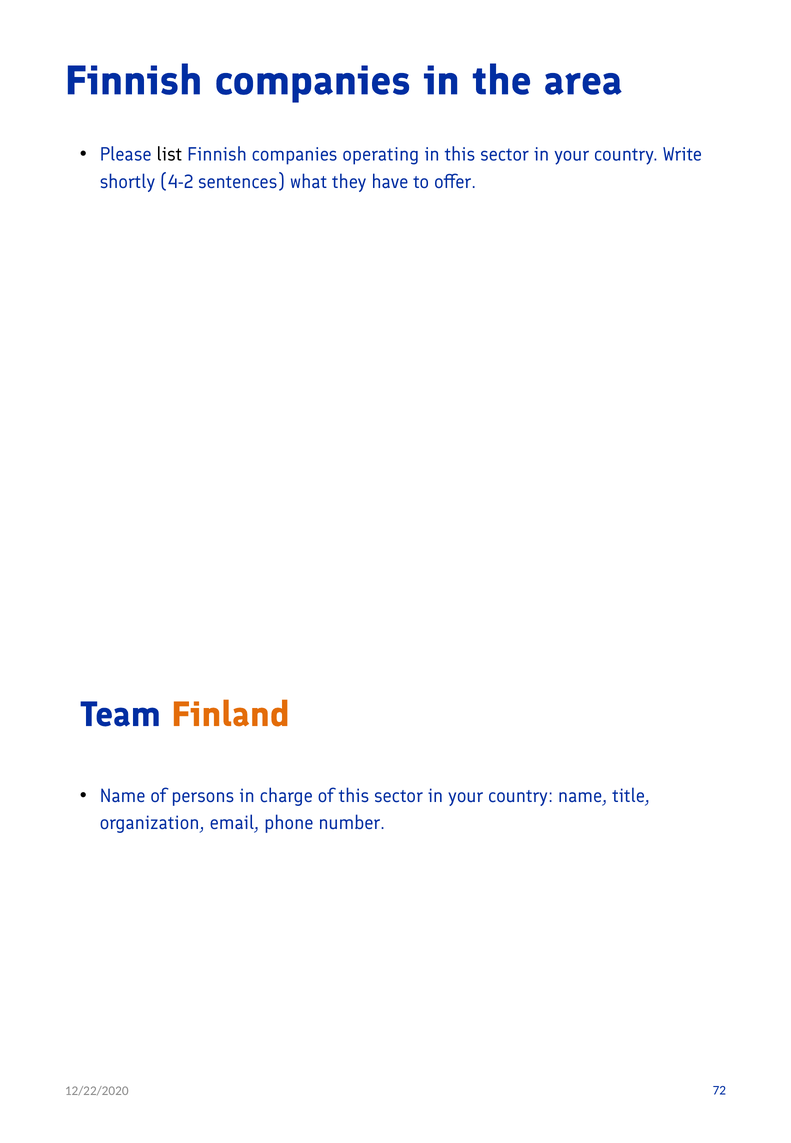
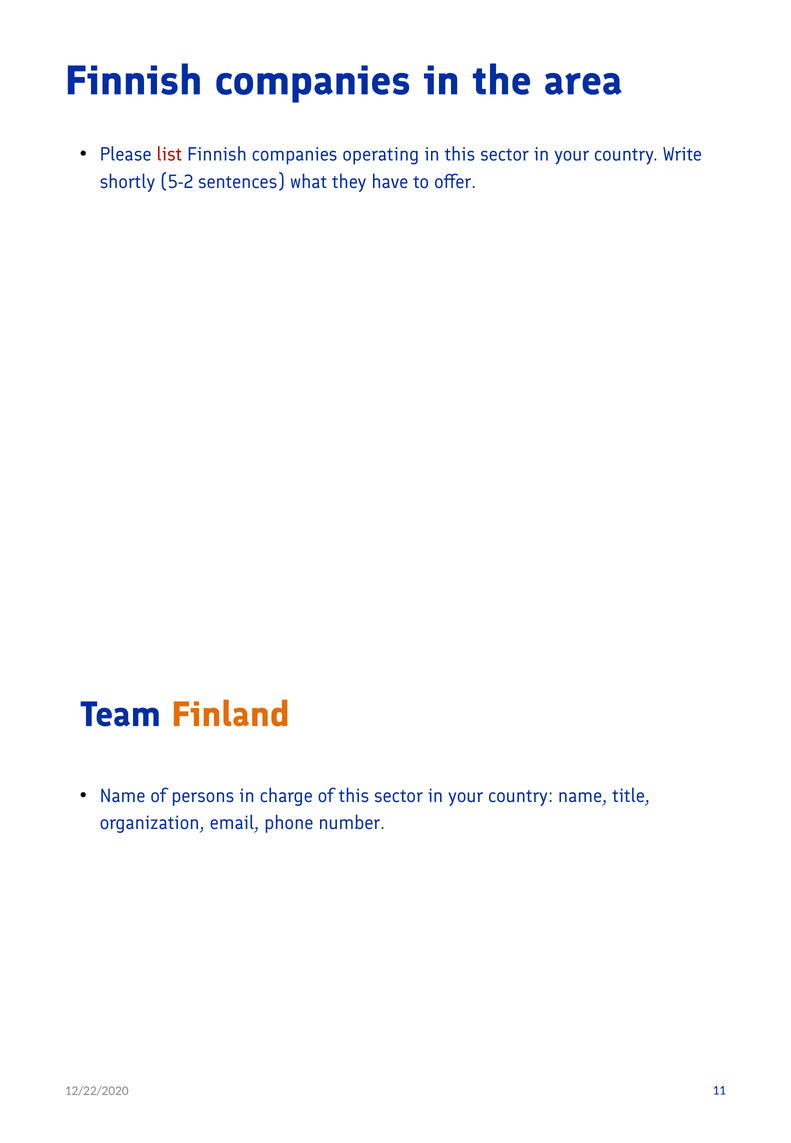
list colour: black -> red (169, 154)
4-2: 4-2 -> 5-2 (177, 182)
72: 72 -> 11 (719, 1090)
